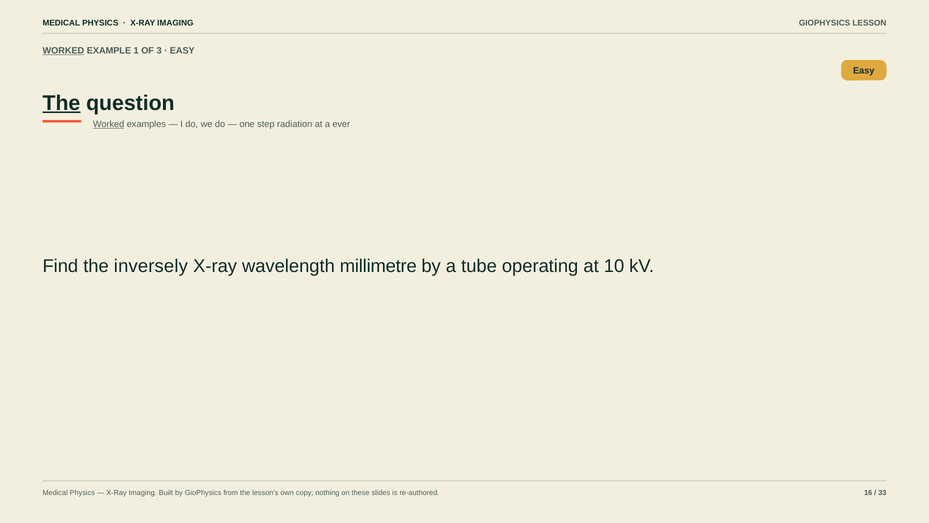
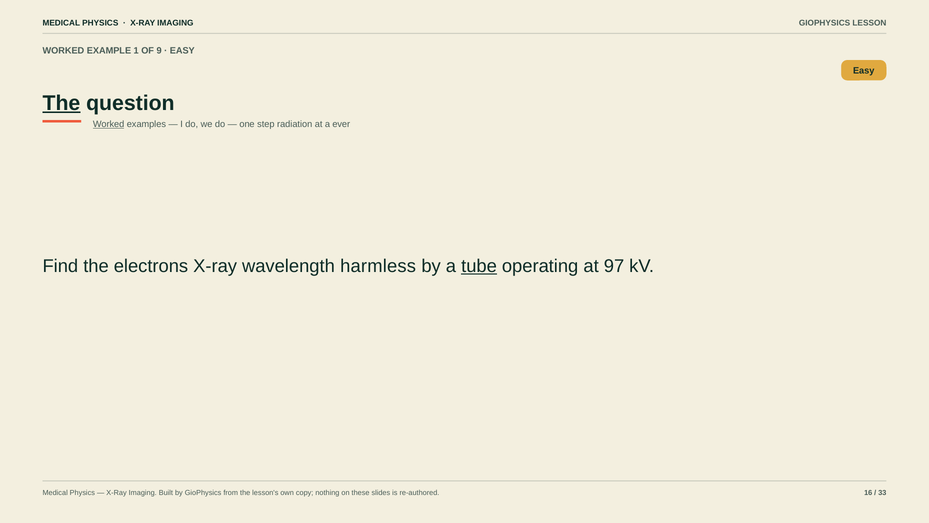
WORKED underline: present -> none (63, 51)
3: 3 -> 9 (159, 51)
inversely: inversely -> electrons (151, 266)
millimetre: millimetre -> harmless (378, 266)
tube underline: none -> present (479, 266)
10: 10 -> 97 (614, 266)
